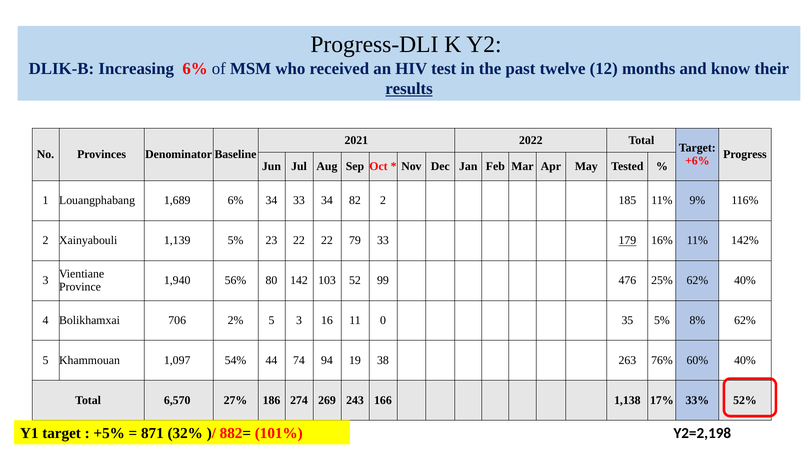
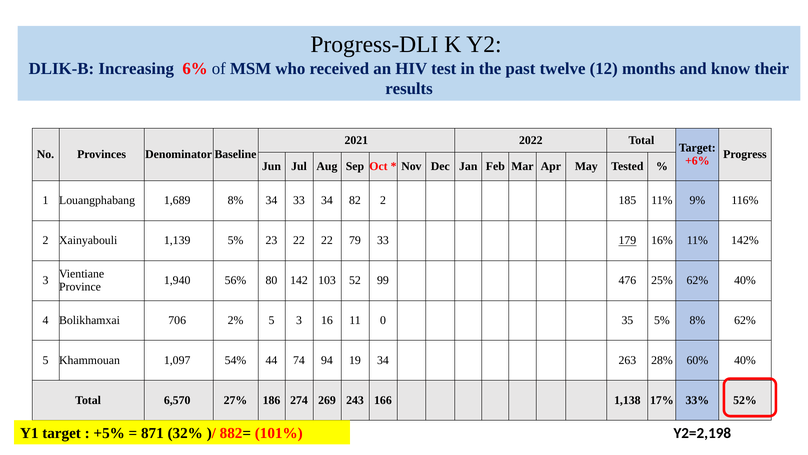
results underline: present -> none (409, 89)
1,689 6%: 6% -> 8% (236, 200)
19 38: 38 -> 34 (383, 360)
76%: 76% -> 28% (662, 360)
